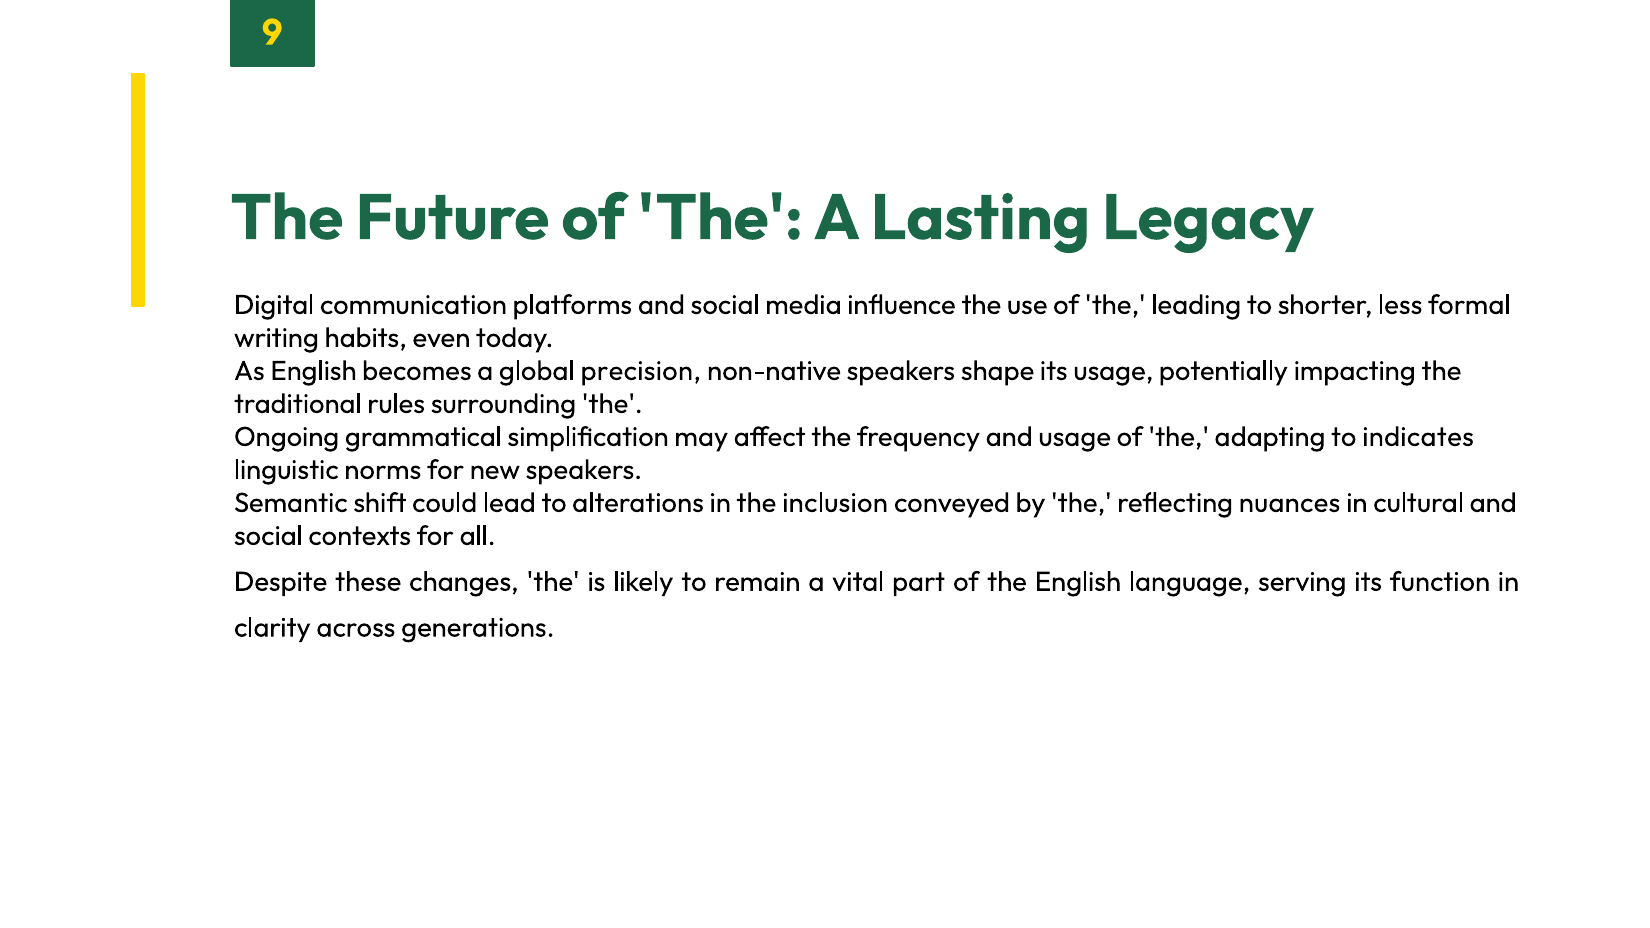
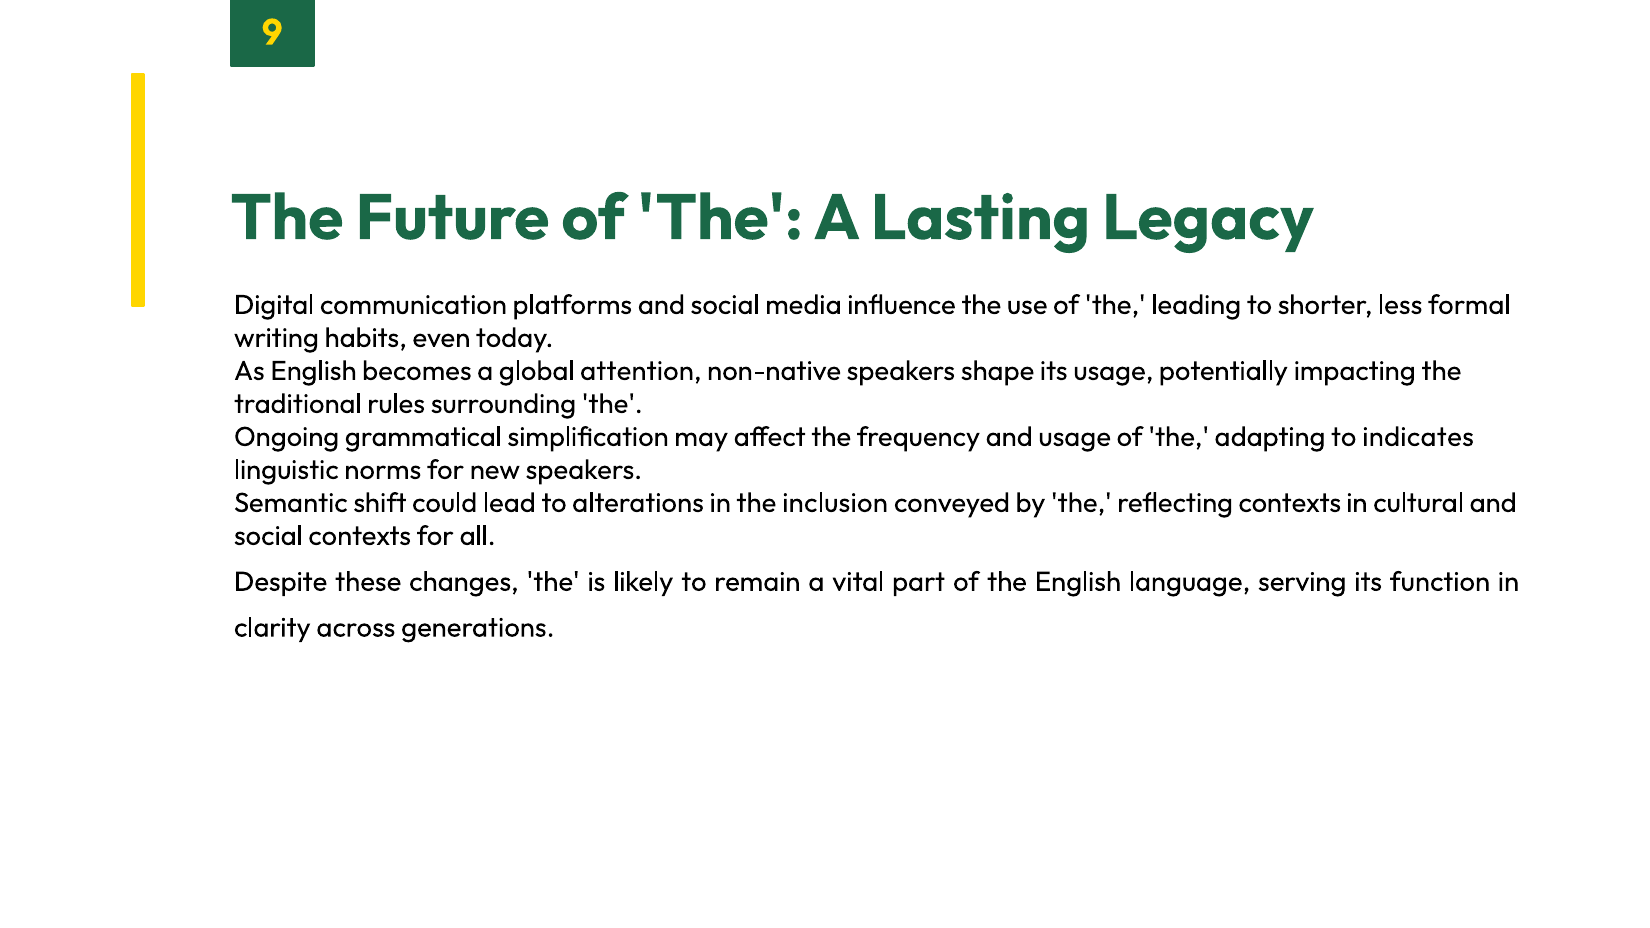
precision: precision -> attention (641, 371)
reflecting nuances: nuances -> contexts (1290, 503)
